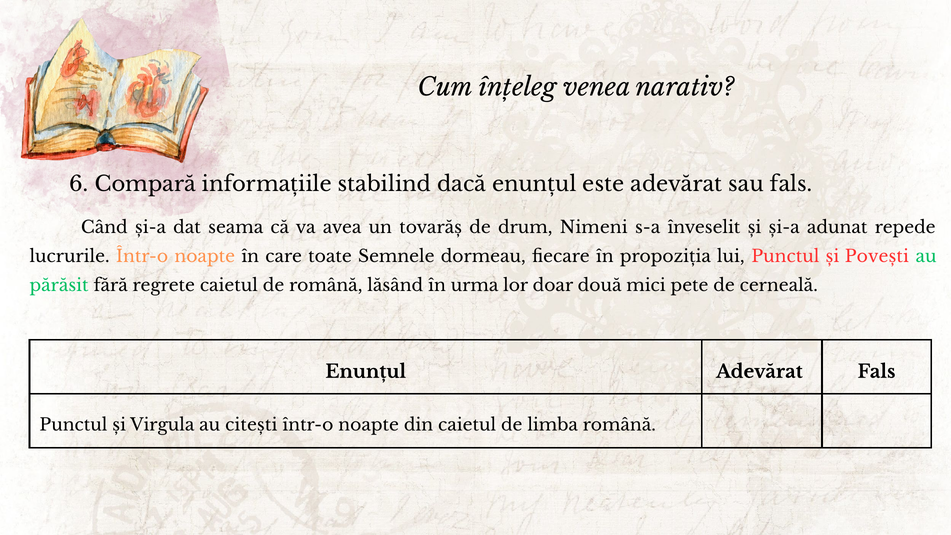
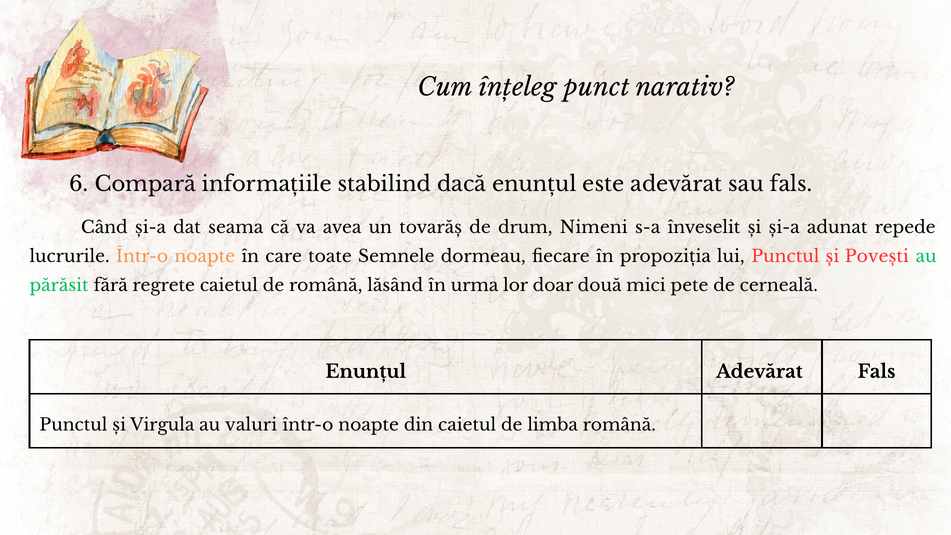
venea: venea -> punct (597, 87)
citești: citești -> valuri (251, 425)
